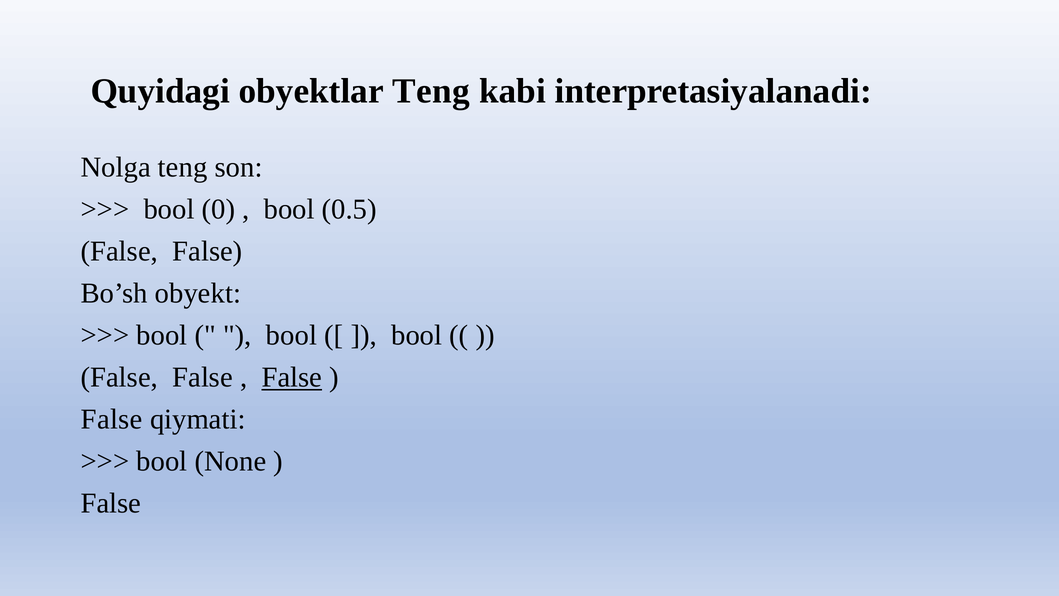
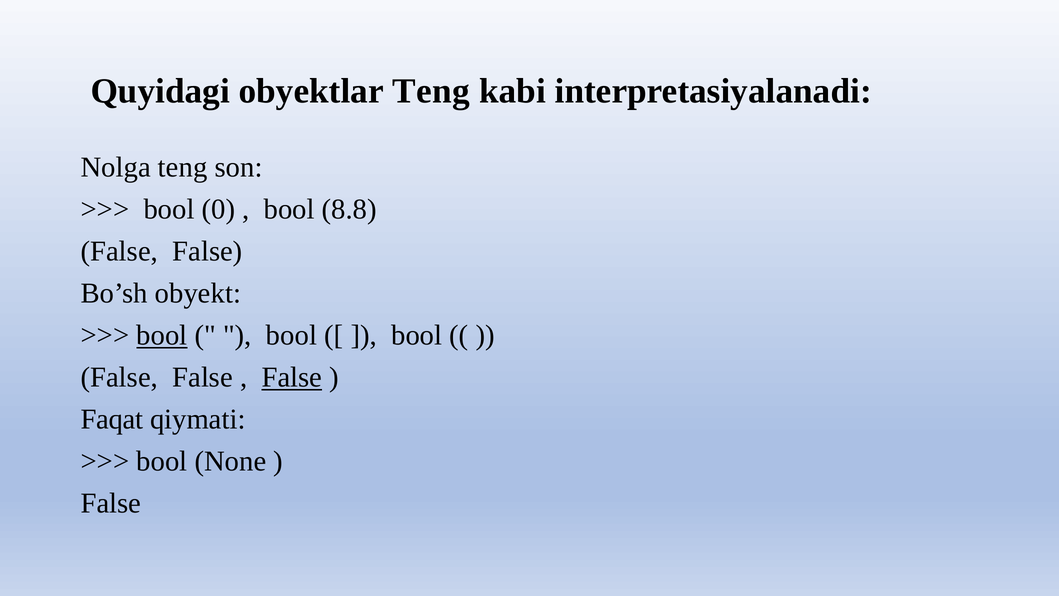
0.5: 0.5 -> 8.8 (349, 209)
bool underline: none -> present (162, 335)
False: False -> Faqat (112, 419)
